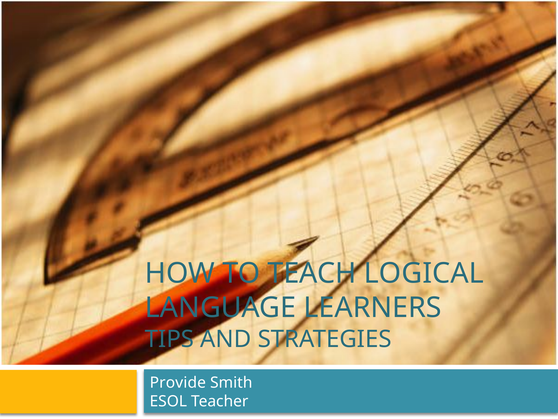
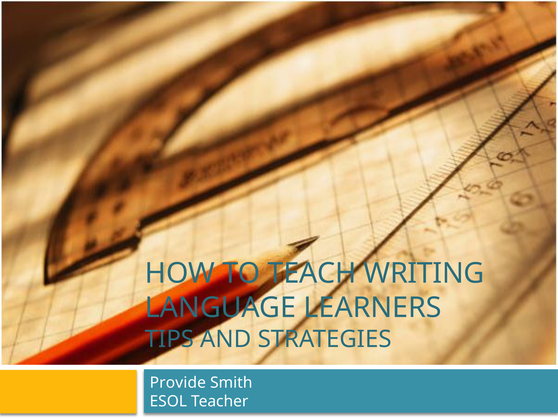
LOGICAL: LOGICAL -> WRITING (424, 273)
